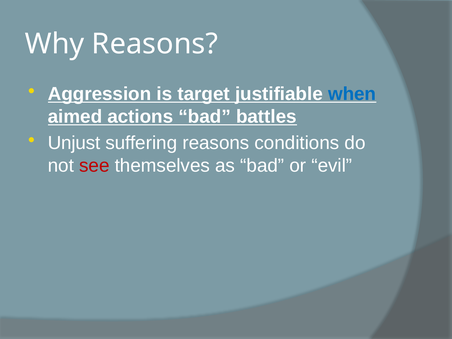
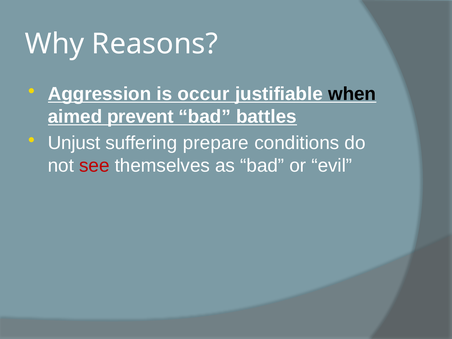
target: target -> occur (204, 94)
when colour: blue -> black (352, 94)
actions: actions -> prevent (140, 117)
suffering reasons: reasons -> prepare (216, 143)
